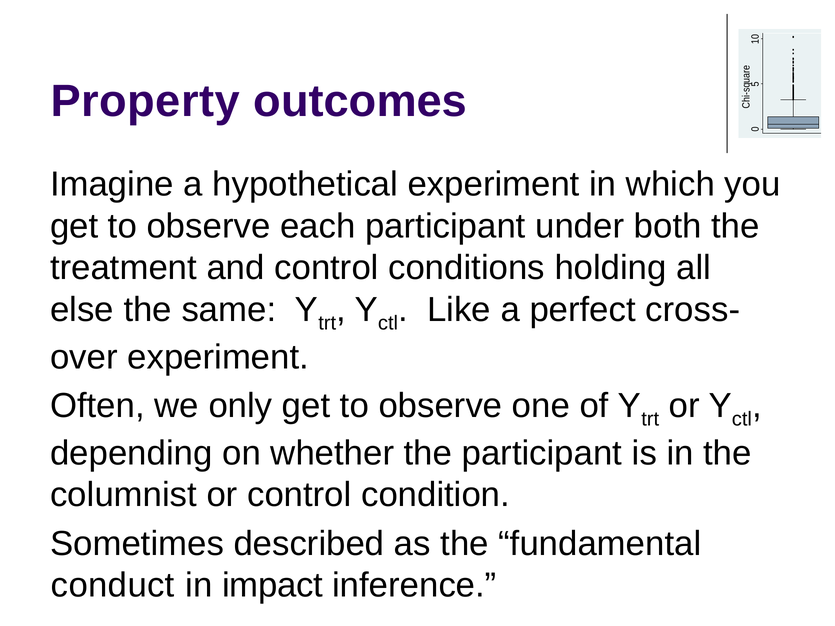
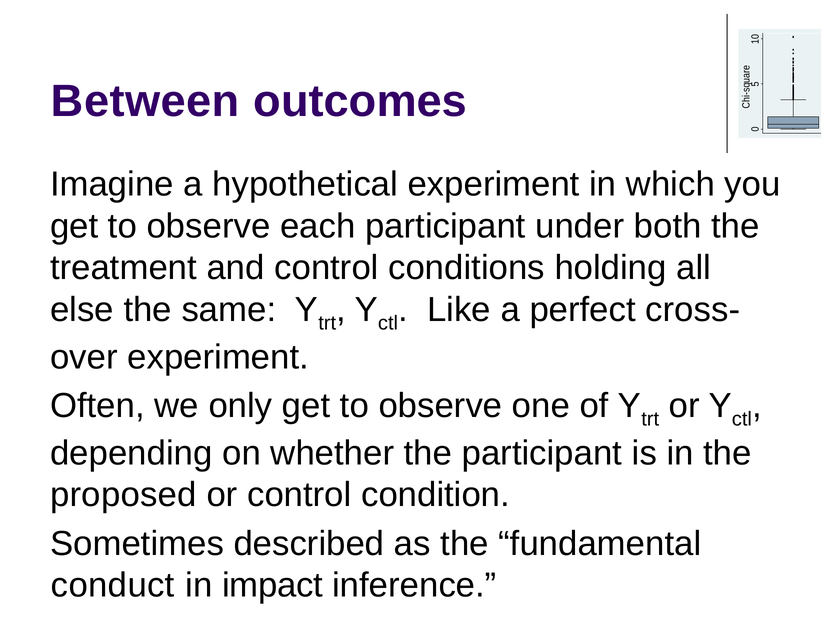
Property: Property -> Between (145, 101)
columnist: columnist -> proposed (123, 495)
